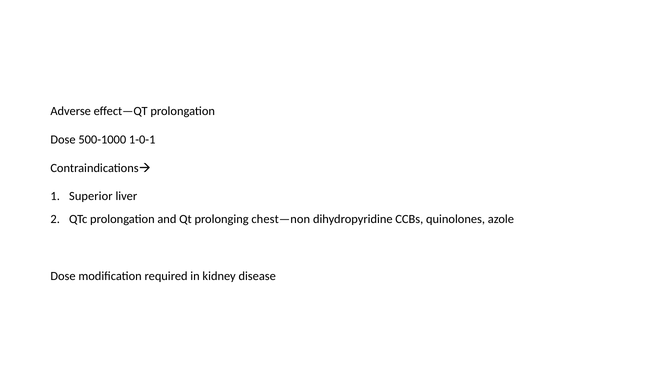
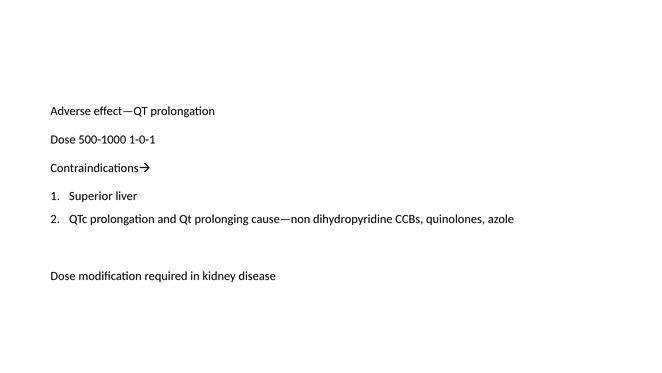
chest—non: chest—non -> cause—non (281, 219)
